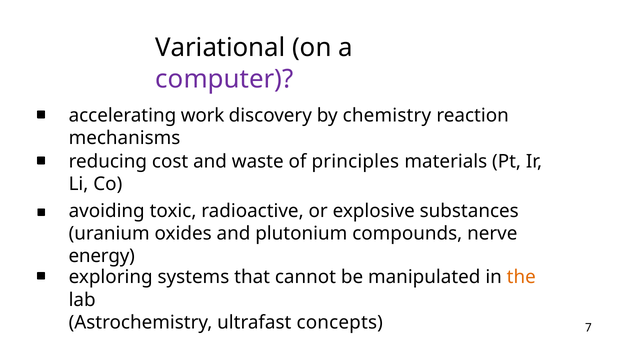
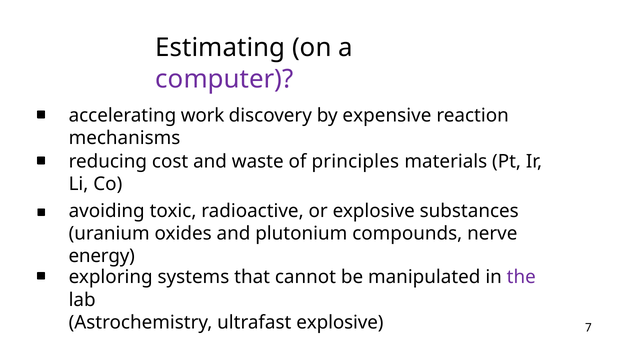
Variational: Variational -> Estimating (220, 48)
chemistry: chemistry -> expensive (387, 115)
the colour: orange -> purple (521, 277)
ultrafast concepts: concepts -> explosive (340, 322)
